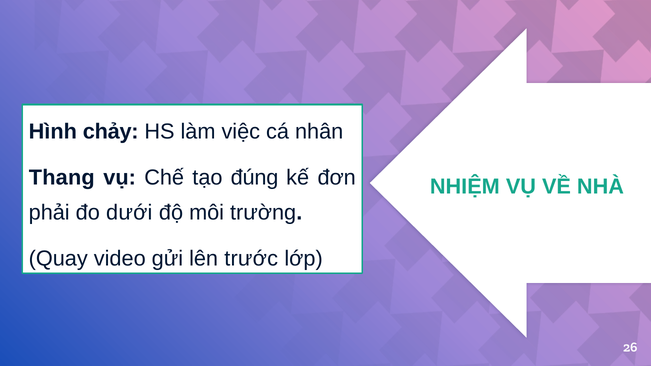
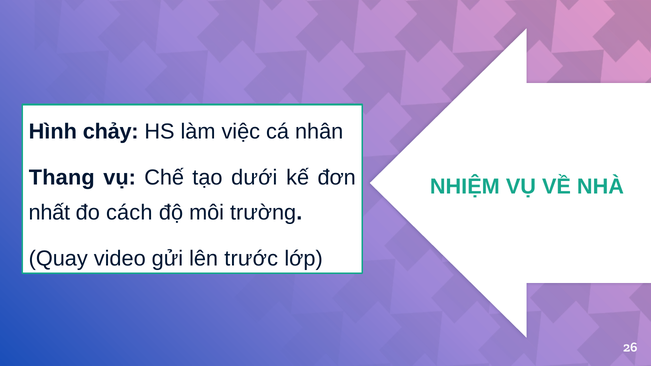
đúng: đúng -> dưới (254, 177)
phải: phải -> nhất (49, 213)
dưới: dưới -> cách (129, 213)
